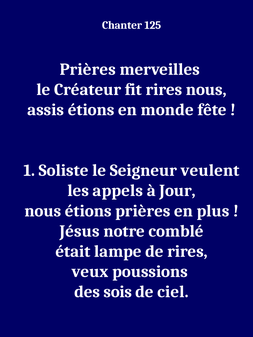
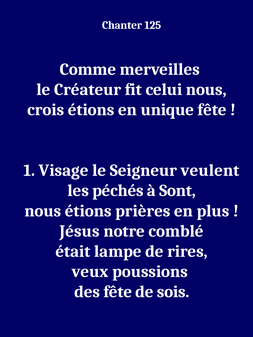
Prières: Prières -> Comme (88, 69)
fit rires: rires -> celui (164, 90)
assis: assis -> crois (46, 110)
monde: monde -> unique (167, 110)
Soliste: Soliste -> Visage (64, 171)
appels: appels -> péchés (118, 191)
Jour: Jour -> Sont (178, 191)
des sois: sois -> fête (118, 292)
ciel: ciel -> sois (173, 292)
